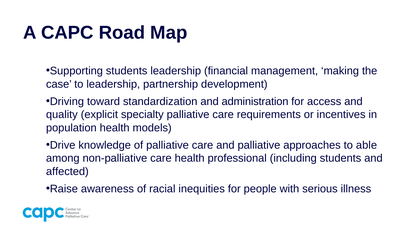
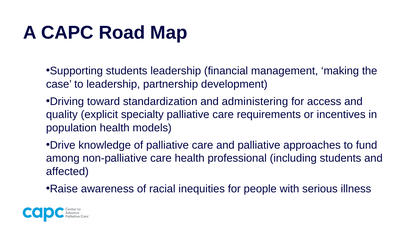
administration: administration -> administering (255, 101)
able: able -> fund (367, 145)
